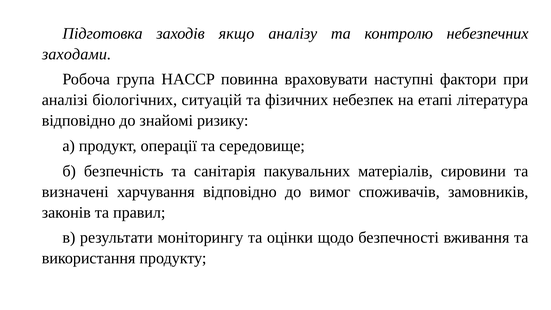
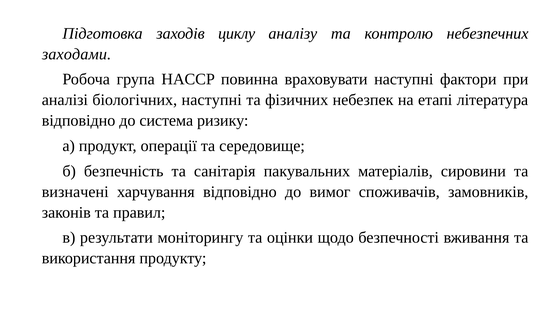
якщо: якщо -> циклу (237, 33)
біологічних ситуацій: ситуацій -> наступні (212, 100)
знайомі: знайомі -> система (166, 121)
